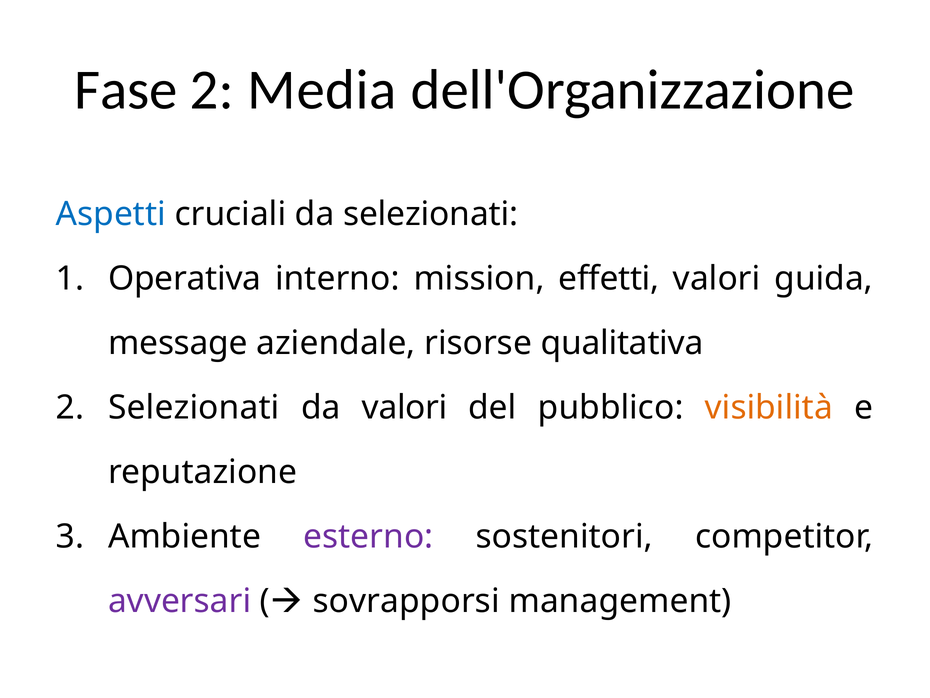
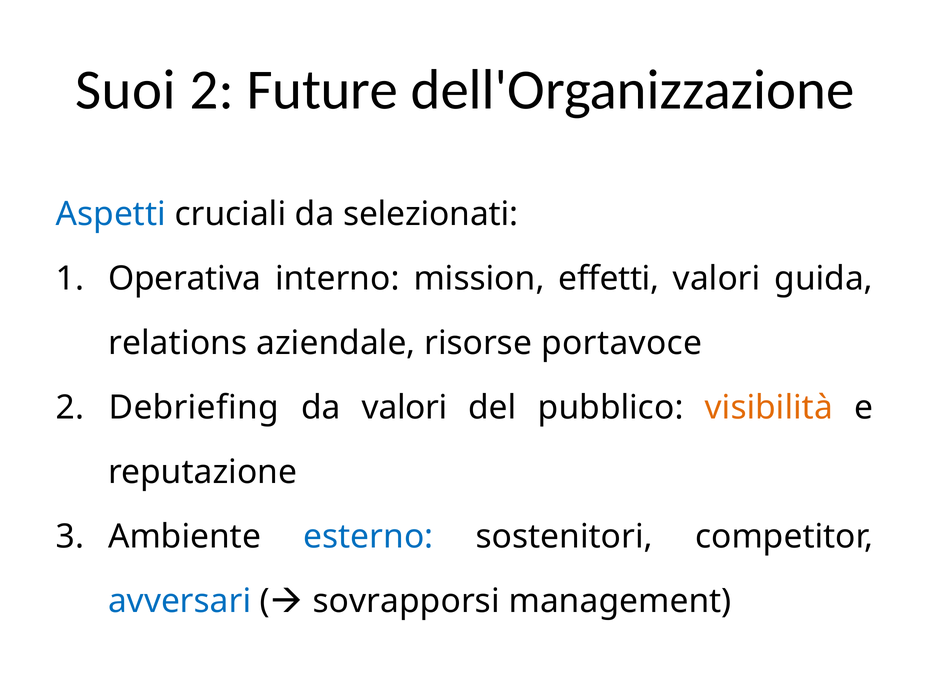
Fase: Fase -> Suoi (125, 90)
Media: Media -> Future (322, 90)
message: message -> relations (178, 343)
qualitativa: qualitativa -> portavoce (622, 343)
2 Selezionati: Selezionati -> Debriefing (194, 407)
esterno colour: purple -> blue (368, 536)
avversari colour: purple -> blue (180, 601)
